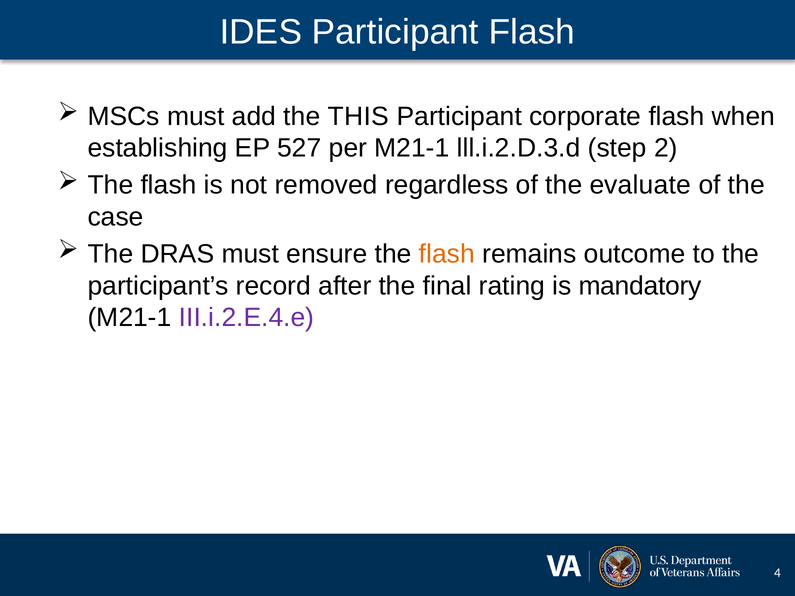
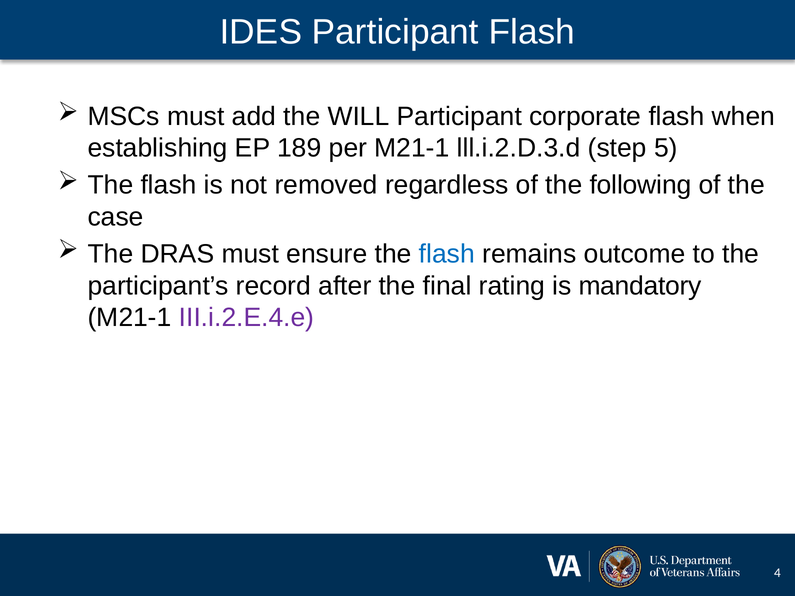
THIS: THIS -> WILL (358, 116)
527: 527 -> 189 (299, 148)
2: 2 -> 5 (666, 148)
evaluate: evaluate -> following (640, 185)
flash colour: orange -> blue (447, 254)
